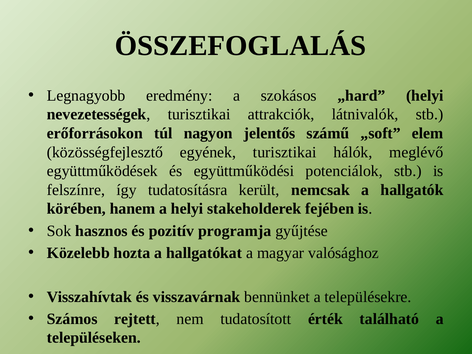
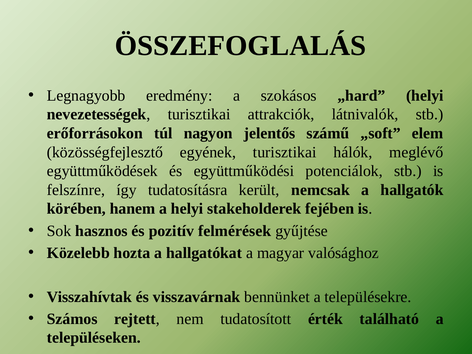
programja: programja -> felmérések (235, 231)
